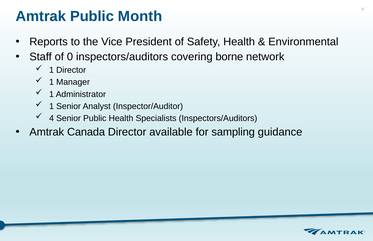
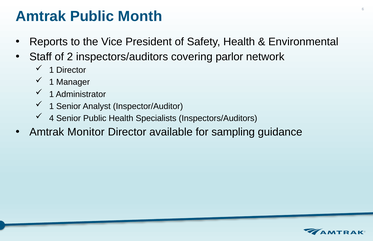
0: 0 -> 2 (70, 57)
borne: borne -> parlor (229, 57)
Canada: Canada -> Monitor (86, 132)
